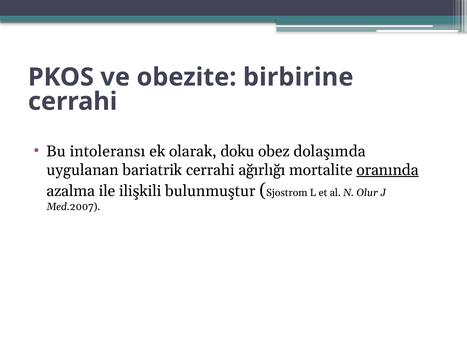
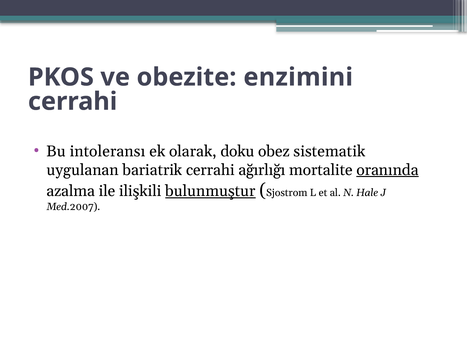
birbirine: birbirine -> enzimini (298, 77)
dolaşımda: dolaşımda -> sistematik (329, 151)
bulunmuştur underline: none -> present (210, 191)
Olur: Olur -> Hale (367, 193)
